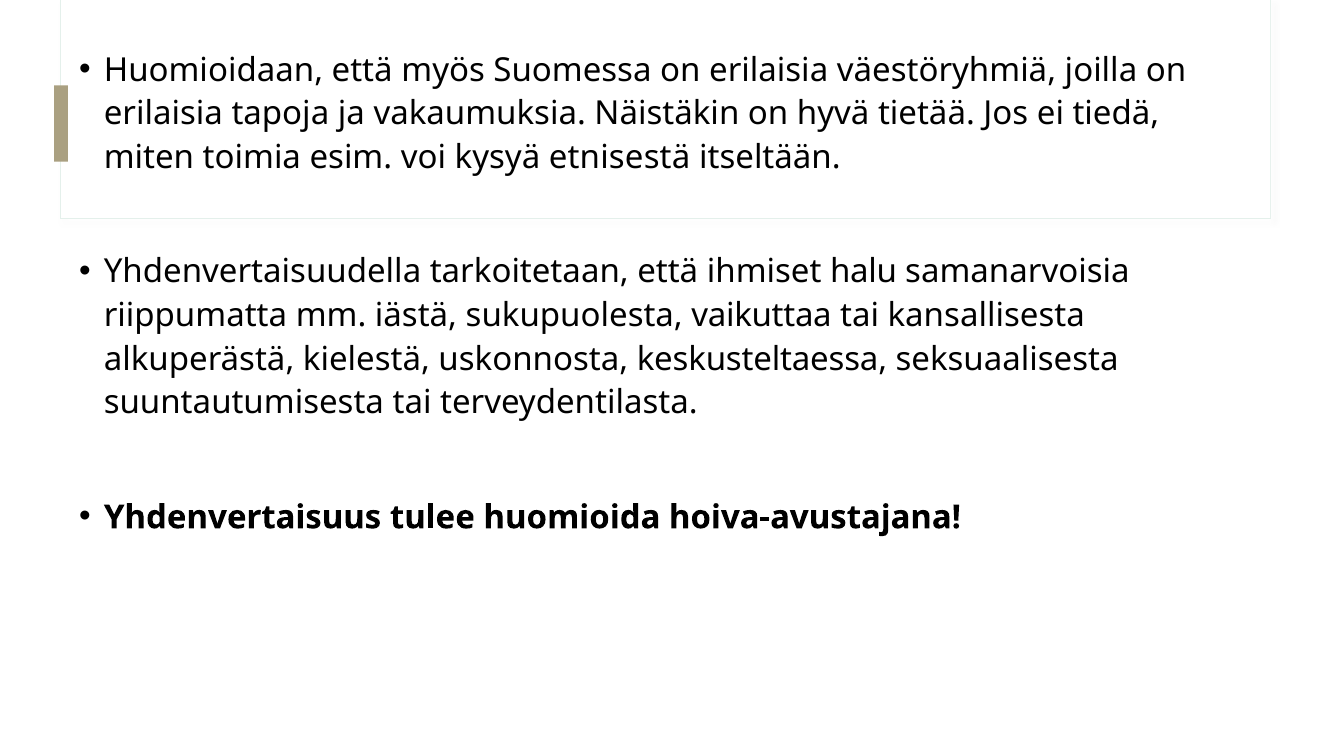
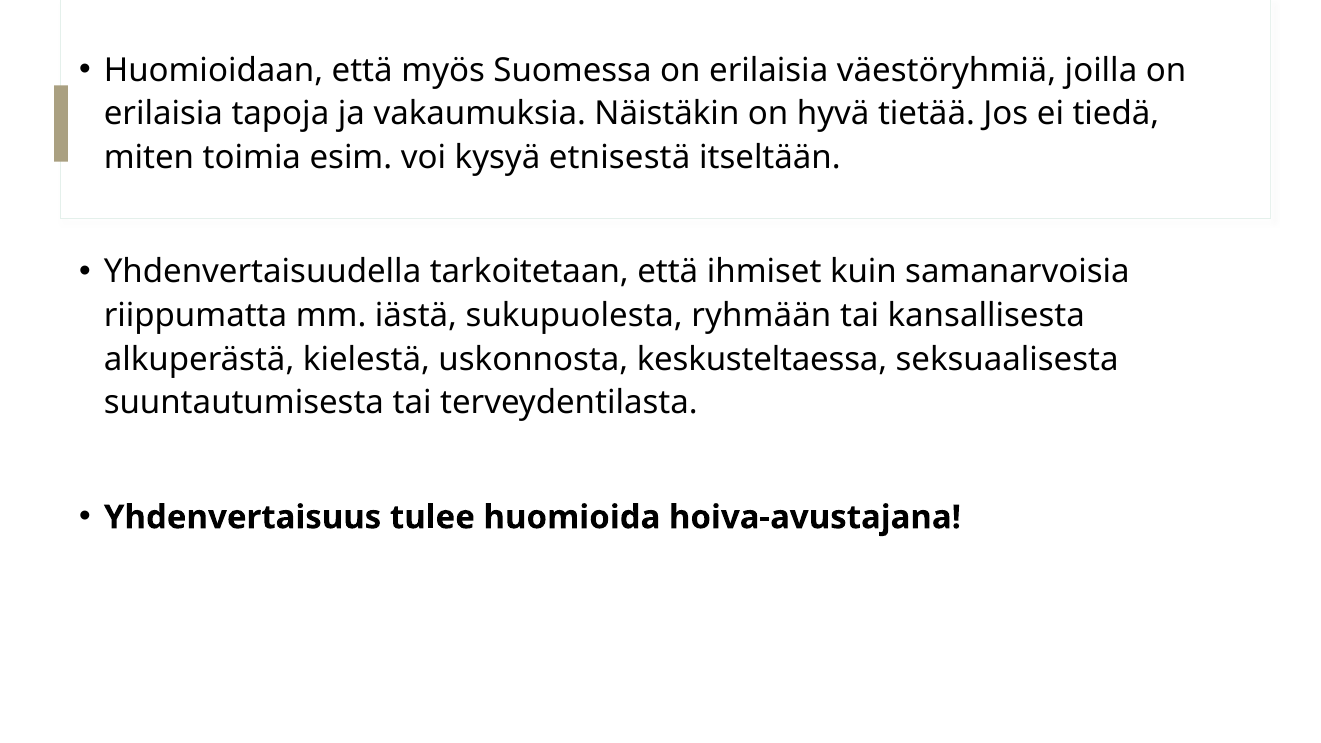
halu: halu -> kuin (863, 272)
vaikuttaa: vaikuttaa -> ryhmään (761, 316)
